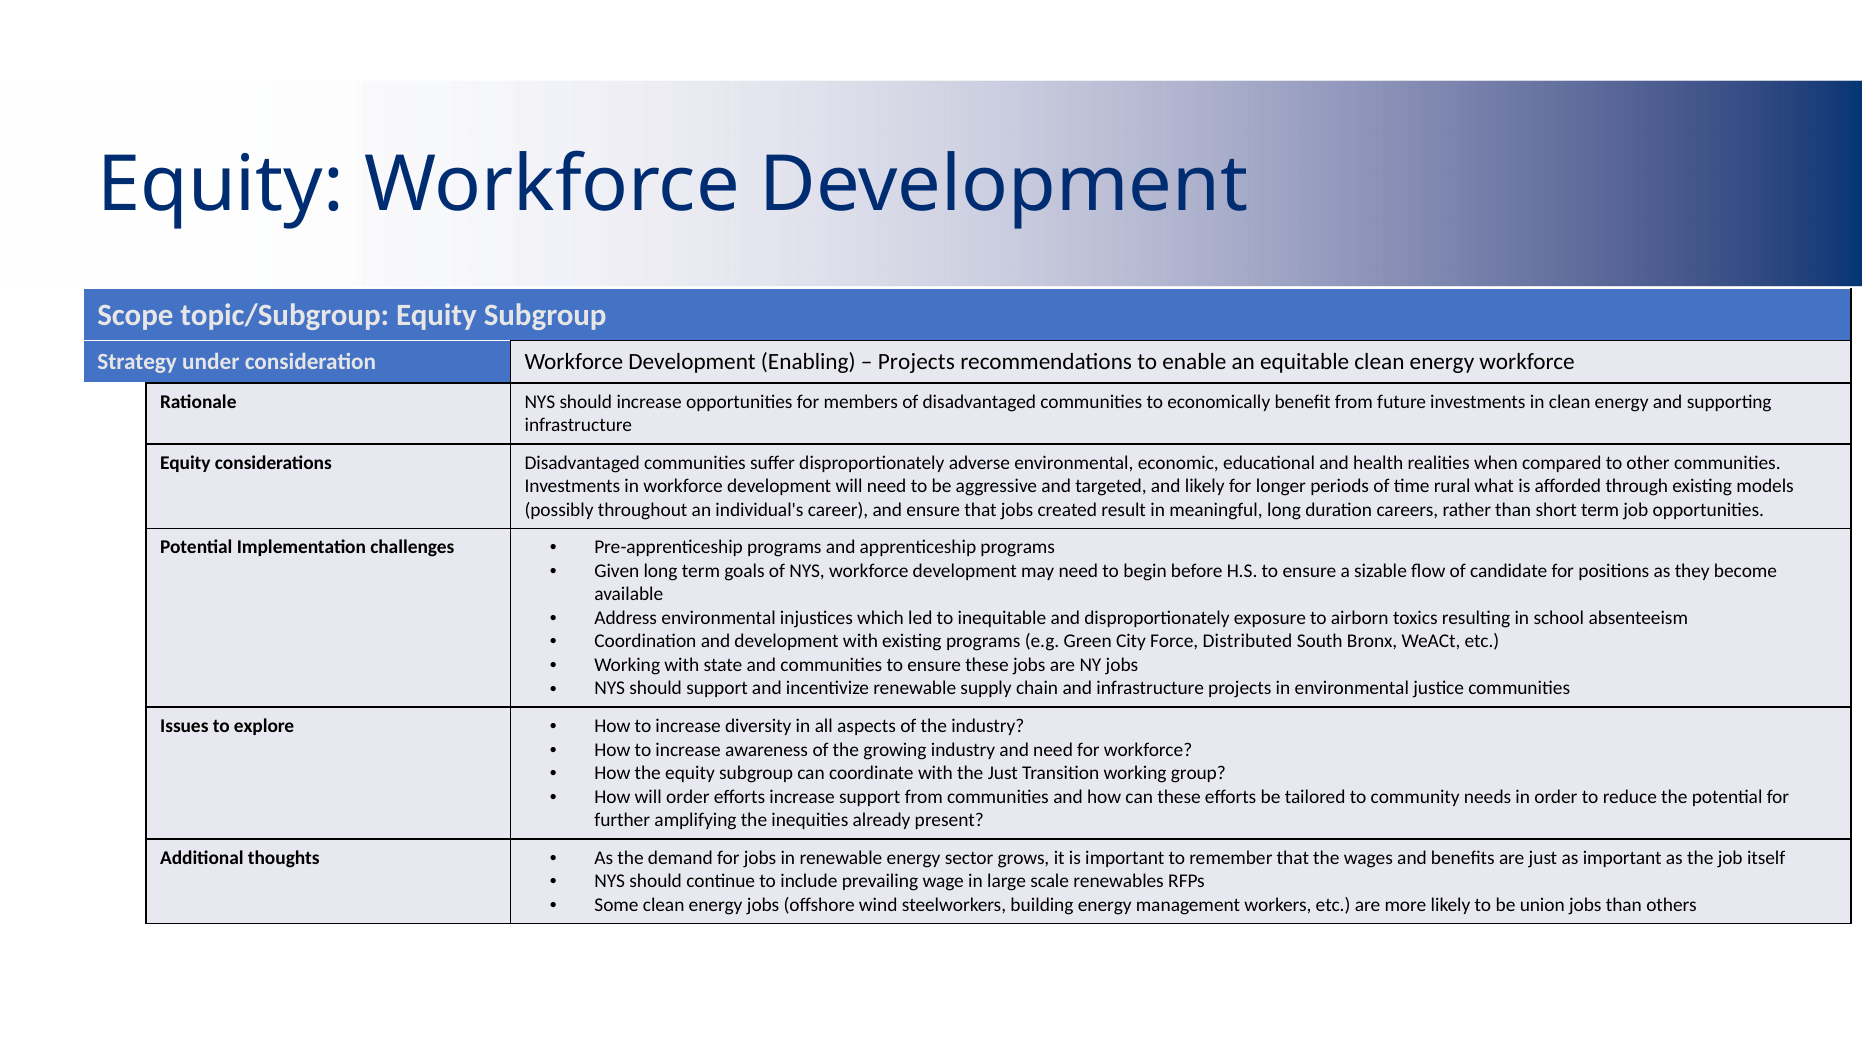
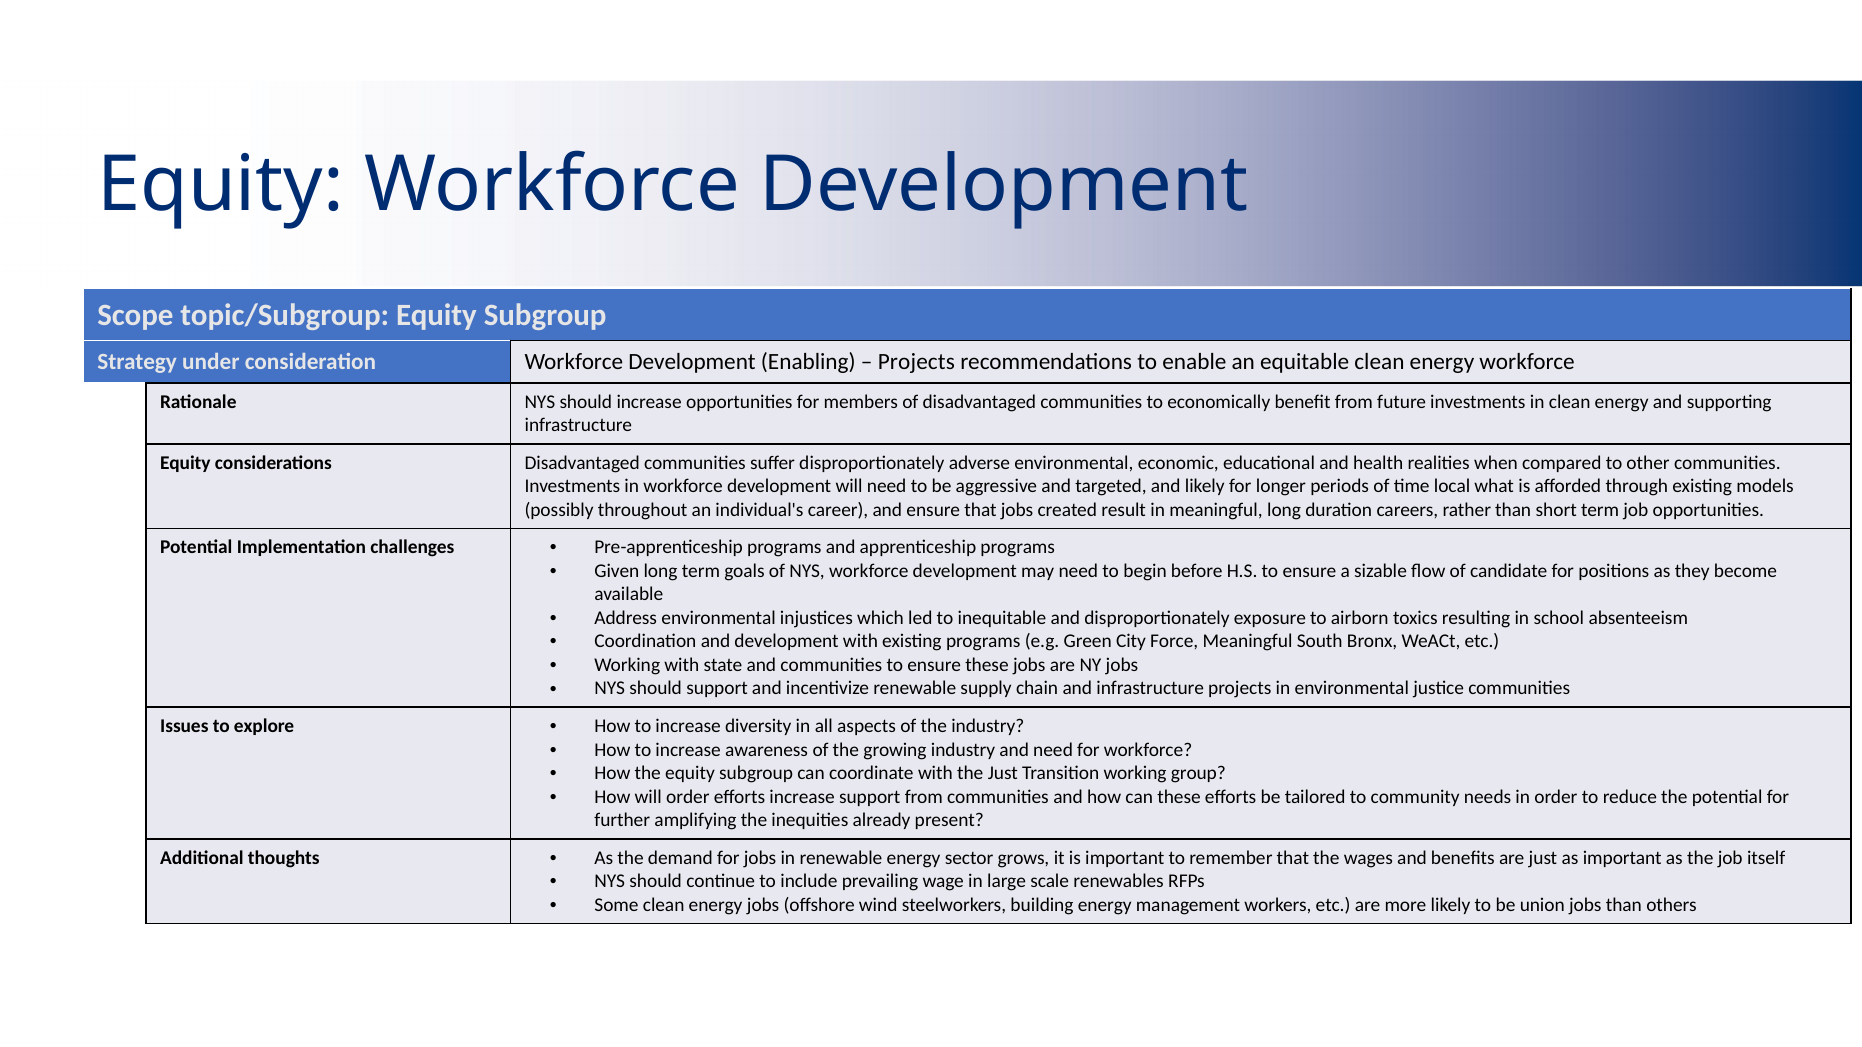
rural: rural -> local (1452, 487)
Force Distributed: Distributed -> Meaningful (1248, 642)
